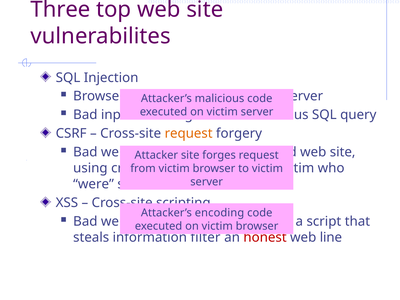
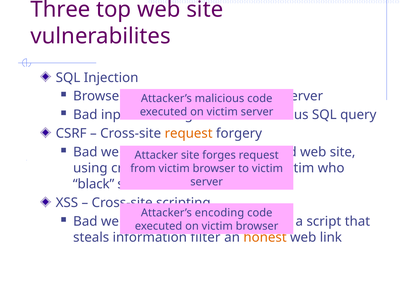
were: were -> black (94, 184)
honest colour: red -> orange (265, 238)
line: line -> link (331, 238)
